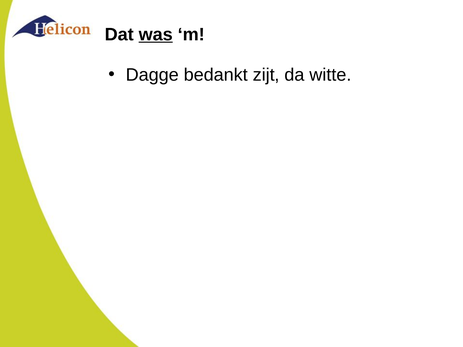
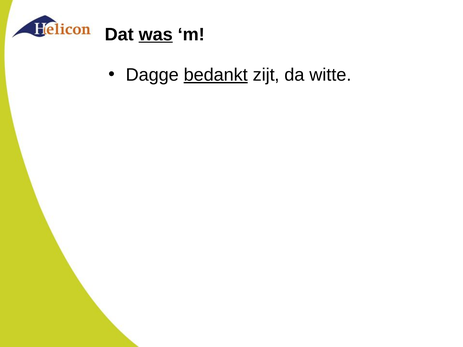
bedankt underline: none -> present (216, 75)
